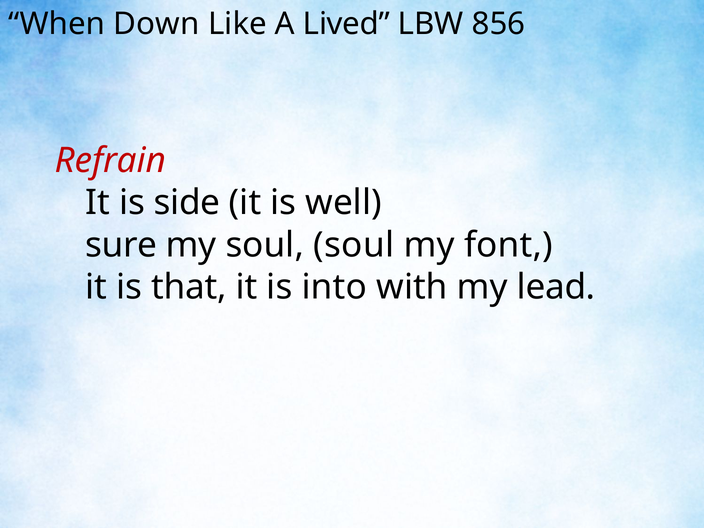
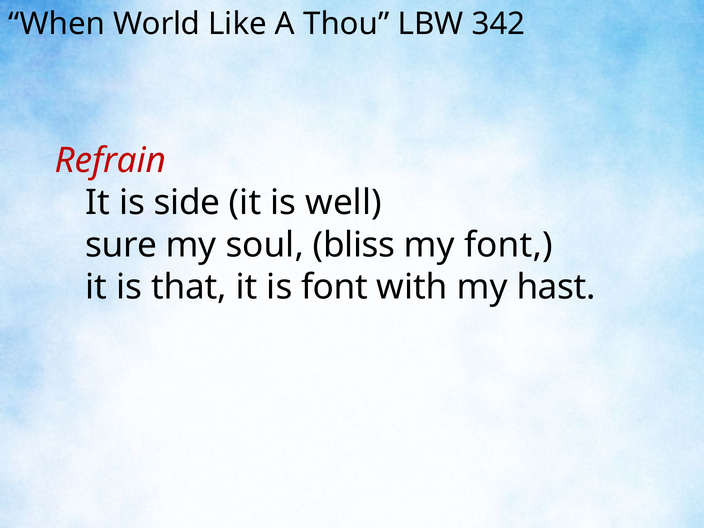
Down: Down -> World (157, 24)
Lived: Lived -> Thou (346, 24)
856: 856 -> 342 (498, 24)
soul soul: soul -> bliss (354, 245)
is into: into -> font (335, 287)
lead: lead -> hast (556, 287)
